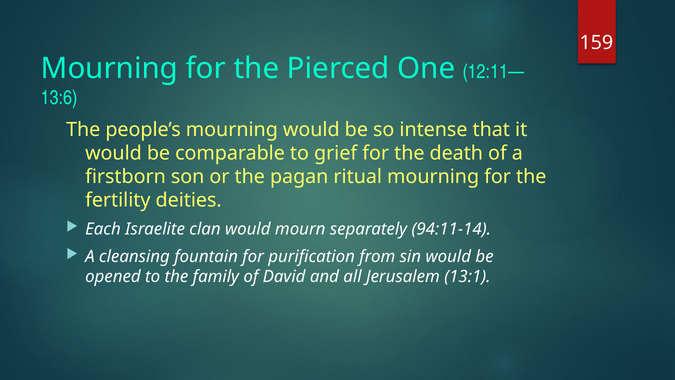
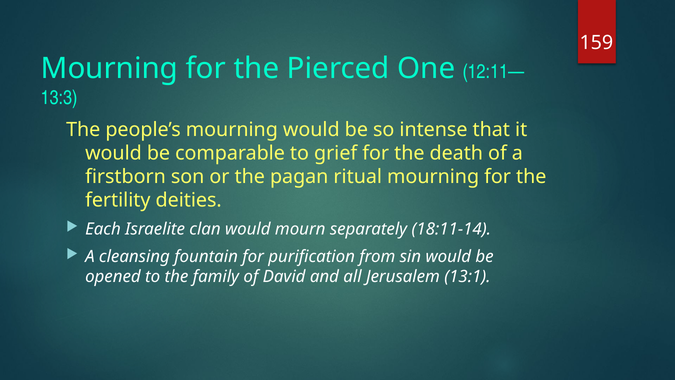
13:6: 13:6 -> 13:3 (59, 97)
94:11-14: 94:11-14 -> 18:11-14 (451, 229)
